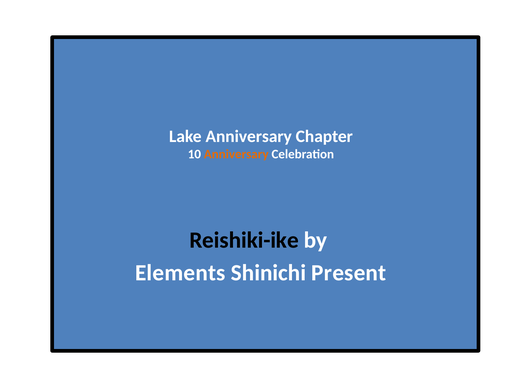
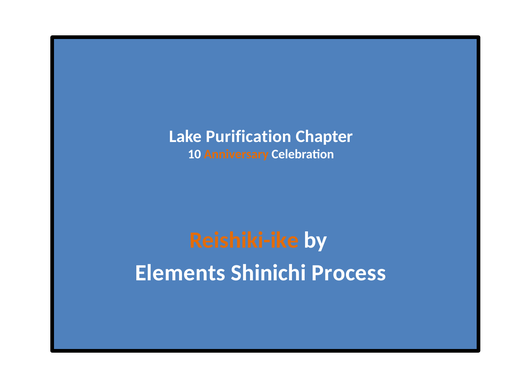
Lake Anniversary: Anniversary -> Purification (249, 136)
Reishiki-ike colour: black -> orange (244, 240)
Present: Present -> Process (349, 272)
